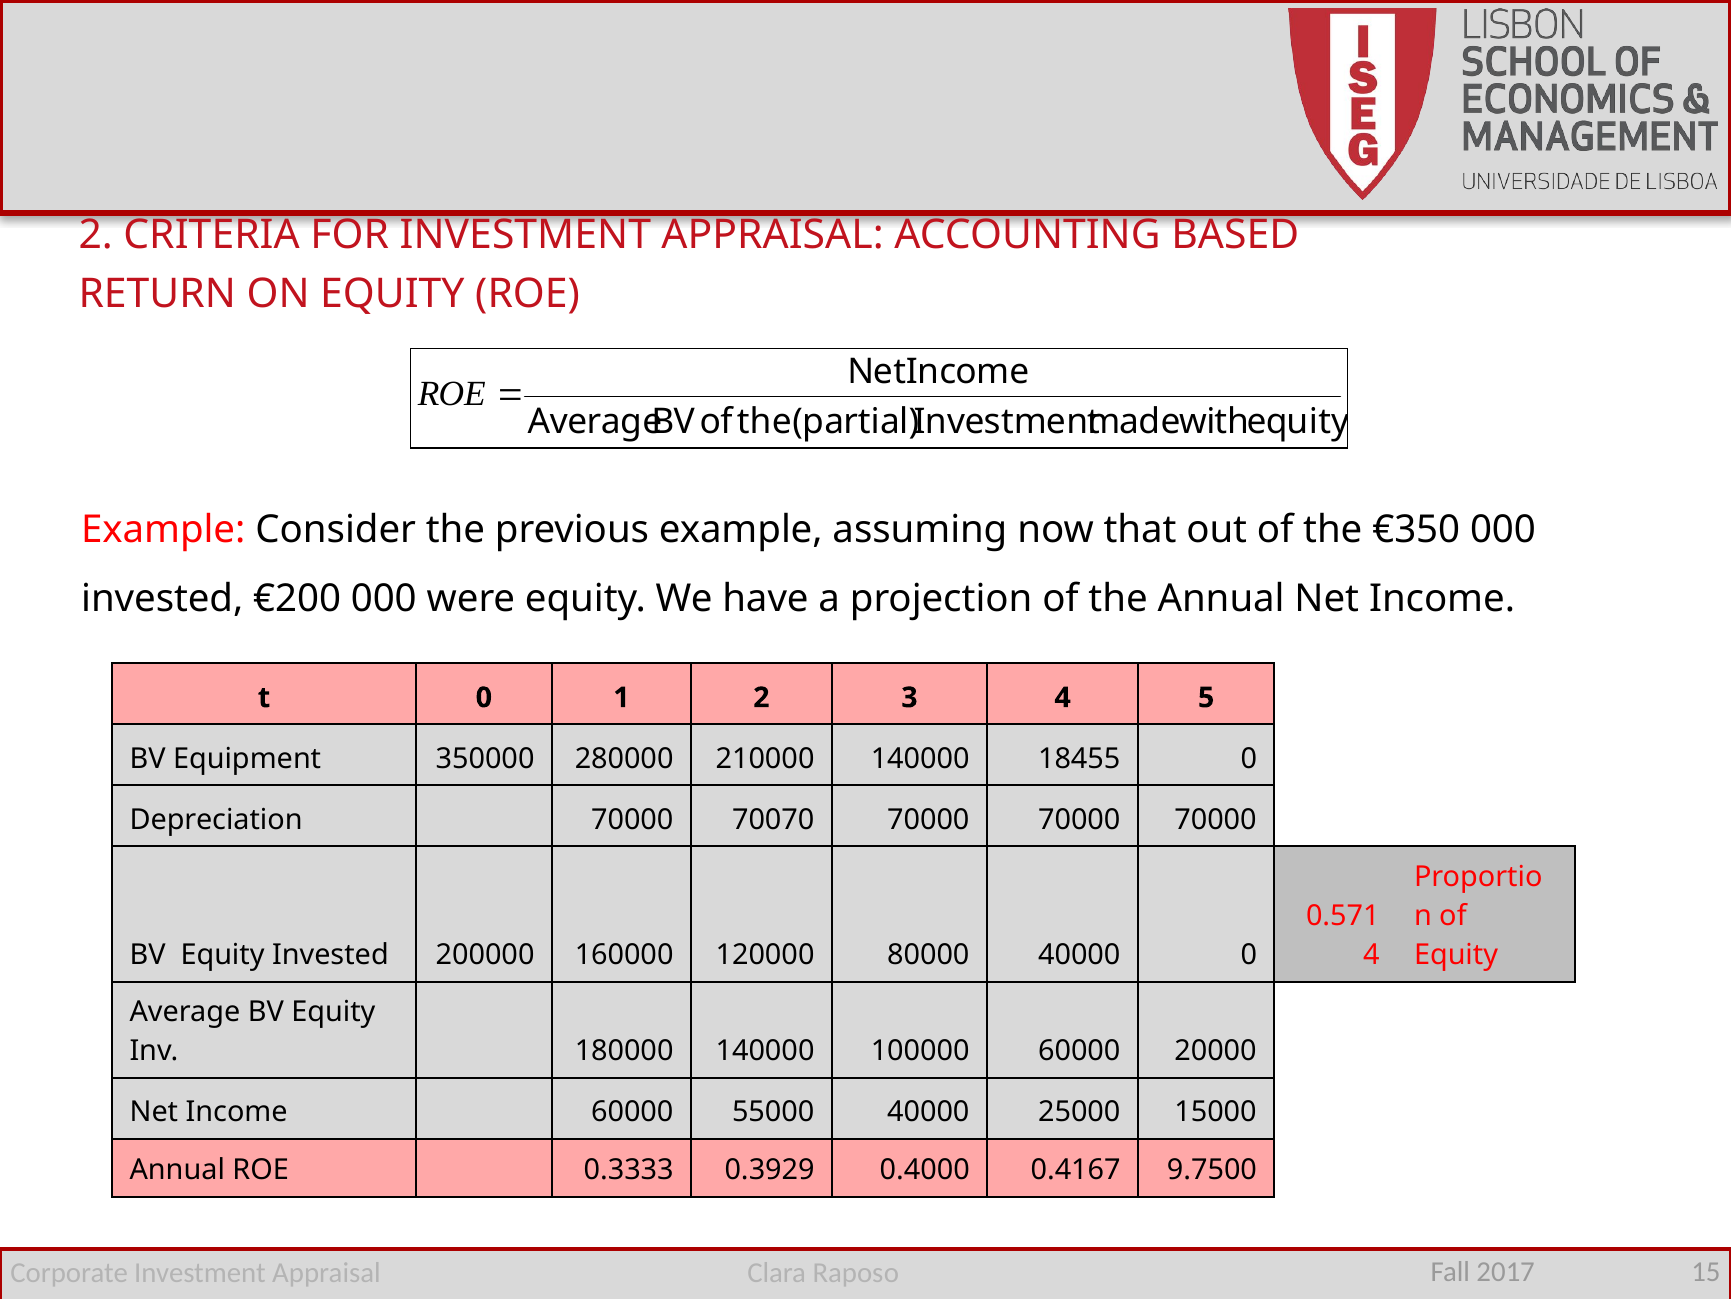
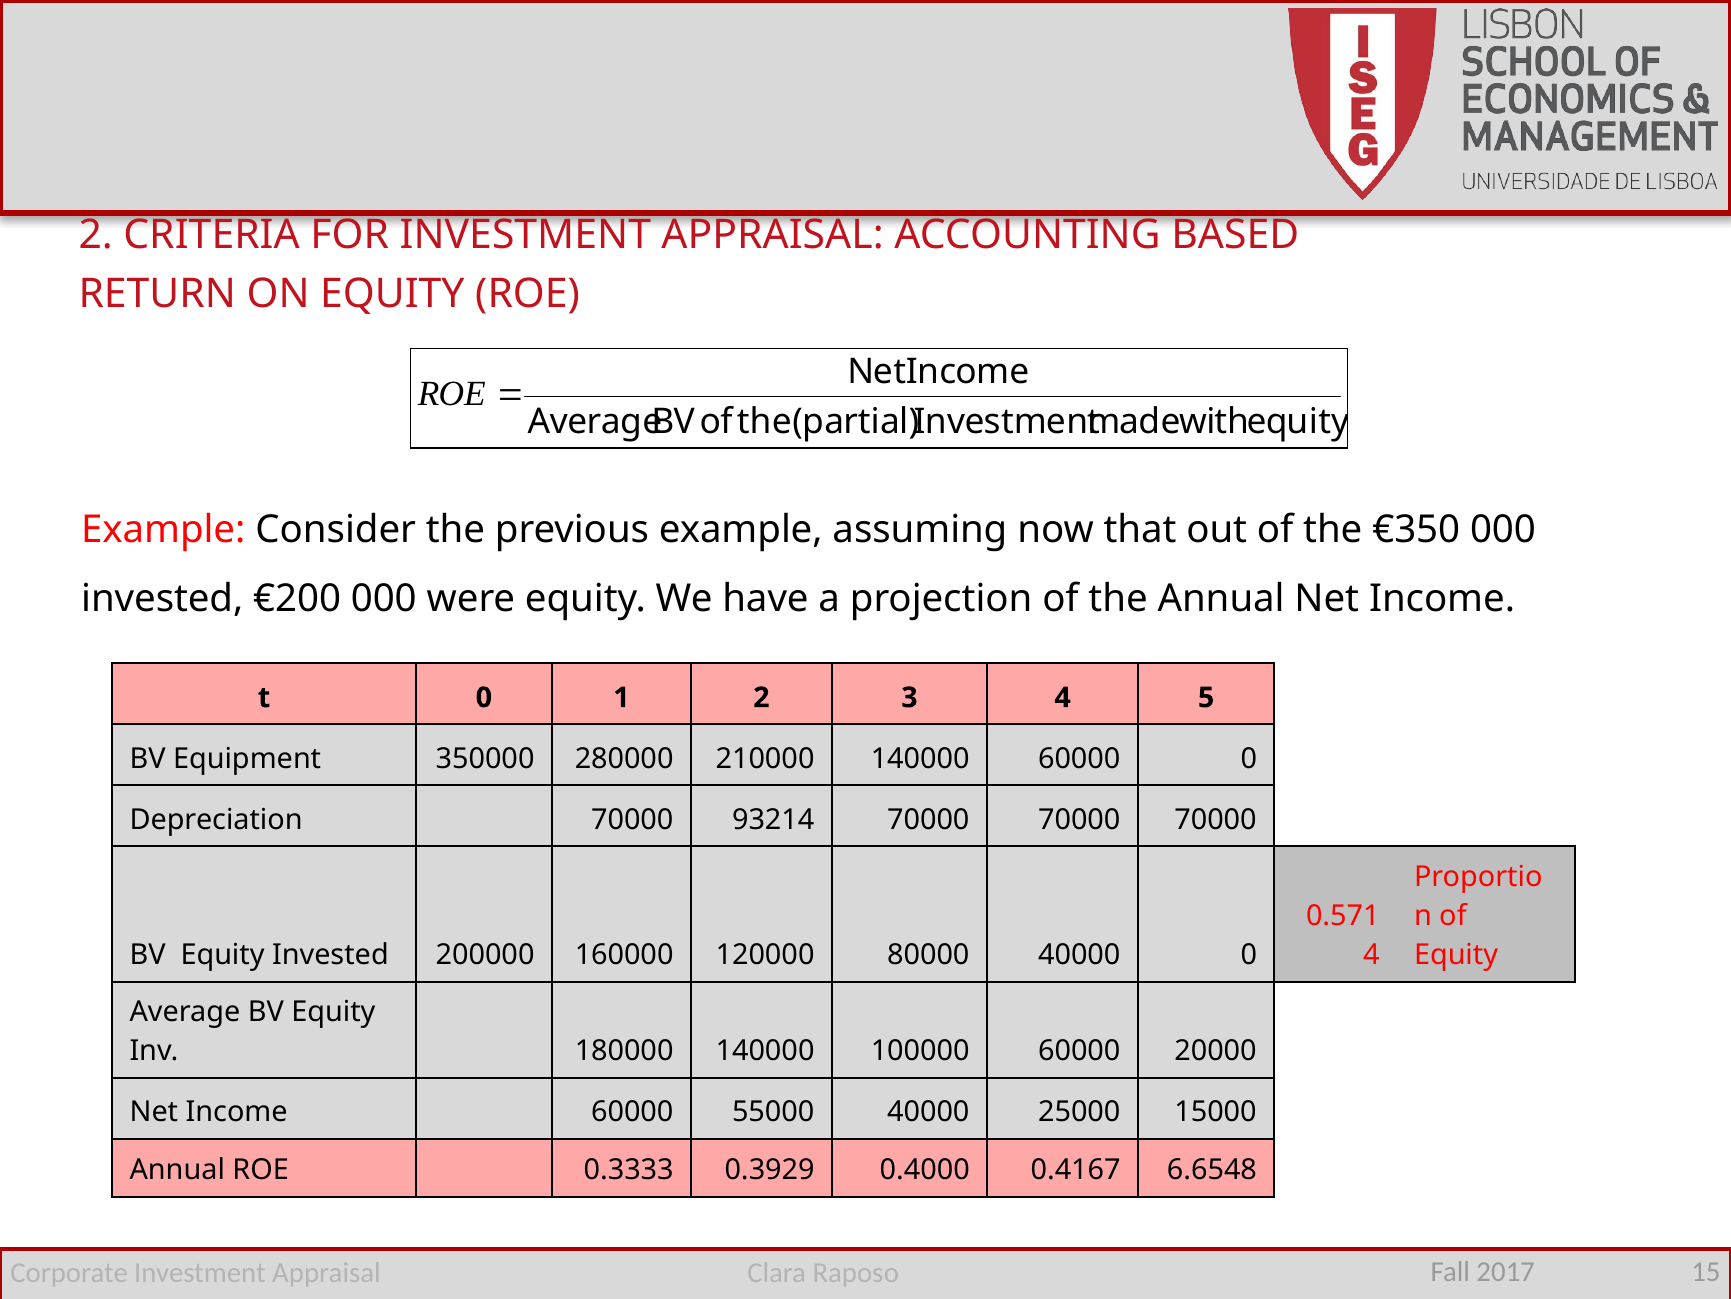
140000 18455: 18455 -> 60000 (1079, 758)
70070: 70070 -> 93214 (773, 819)
9.7500: 9.7500 -> 6.6548 (1212, 1169)
